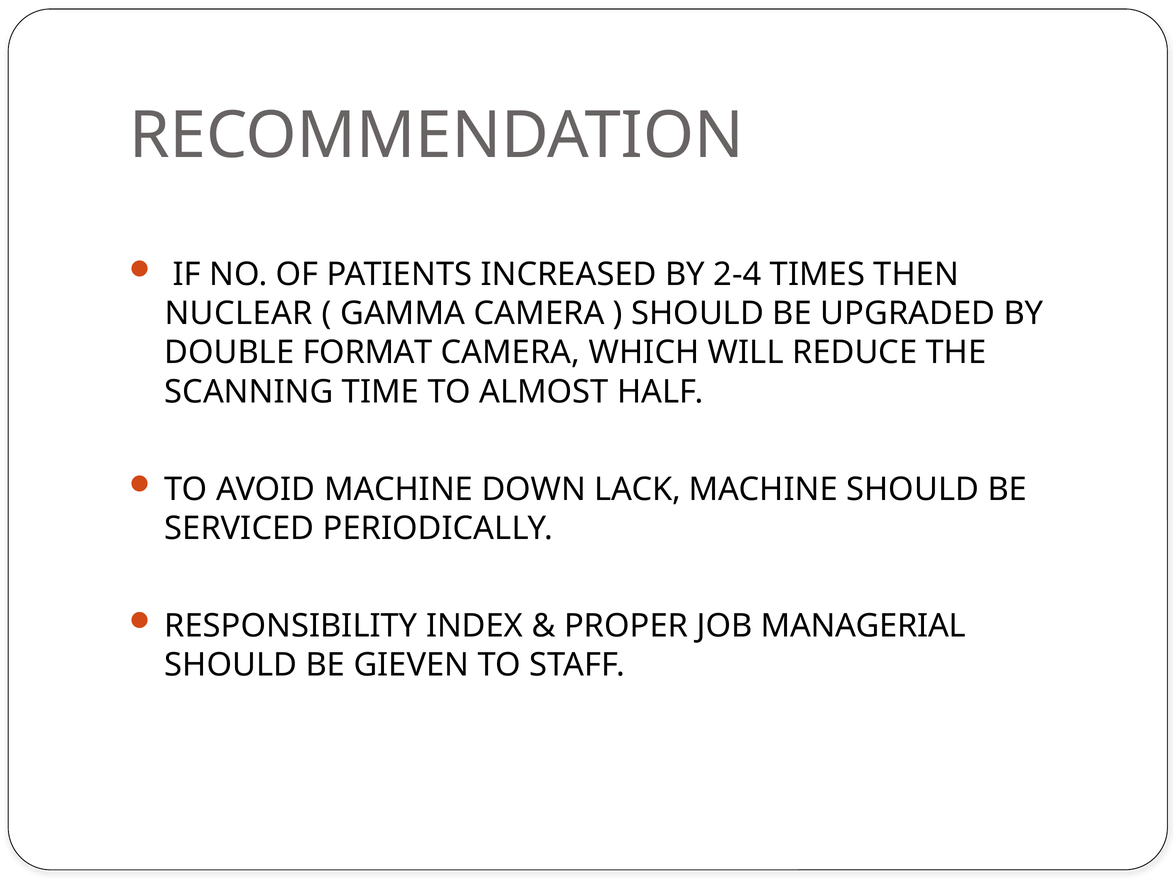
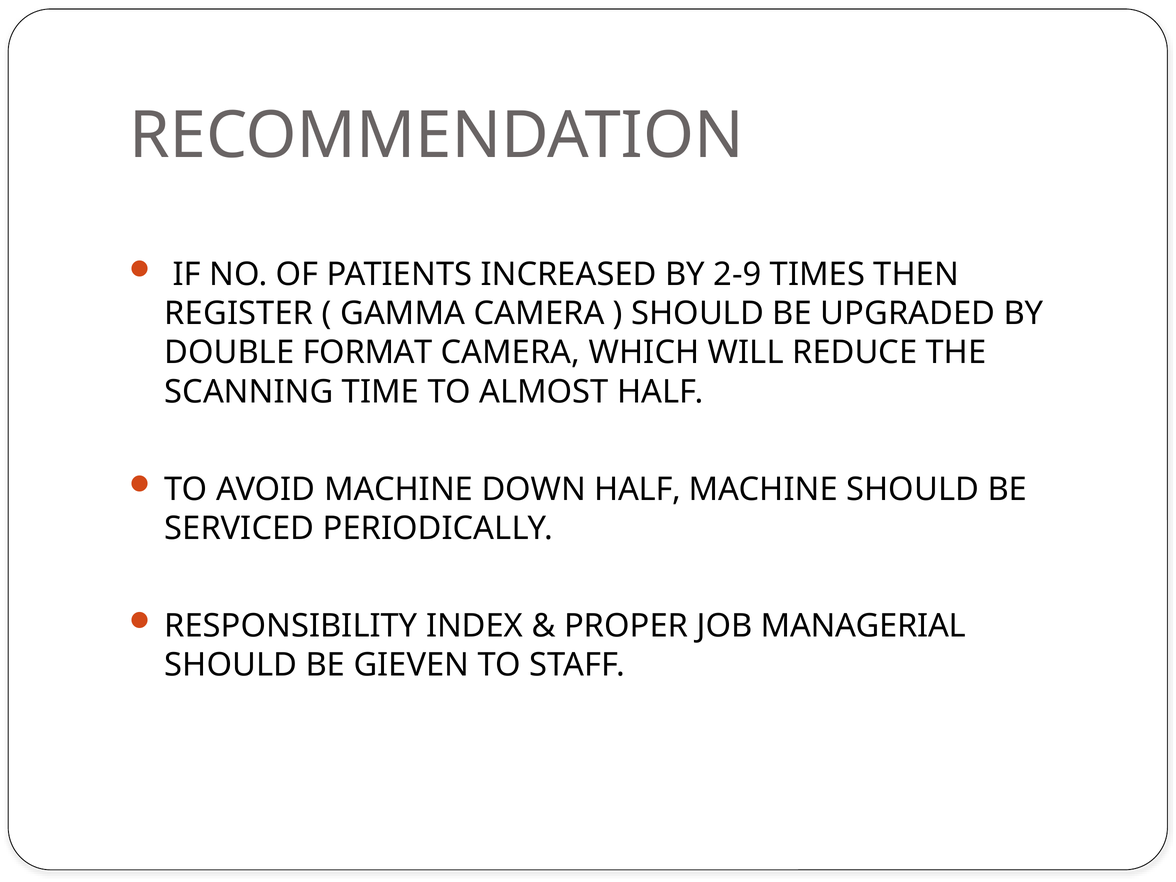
2-4: 2-4 -> 2-9 (737, 274)
NUCLEAR: NUCLEAR -> REGISTER (239, 313)
DOWN LACK: LACK -> HALF (638, 489)
